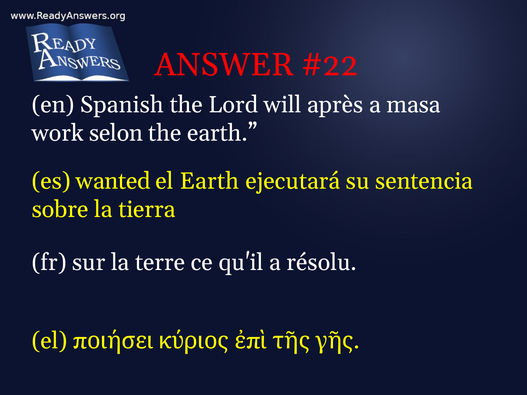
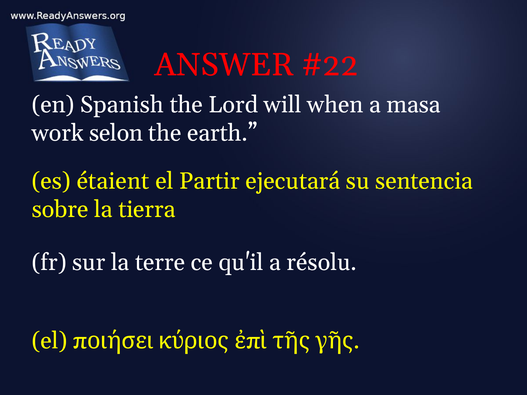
après: après -> when (335, 105)
wanted: wanted -> étaient (113, 181)
el Earth: Earth -> Partir (209, 181)
